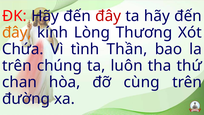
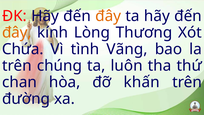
đây colour: red -> orange (108, 16)
Thần: Thần -> Vãng (127, 49)
cùng: cùng -> khấn (142, 82)
